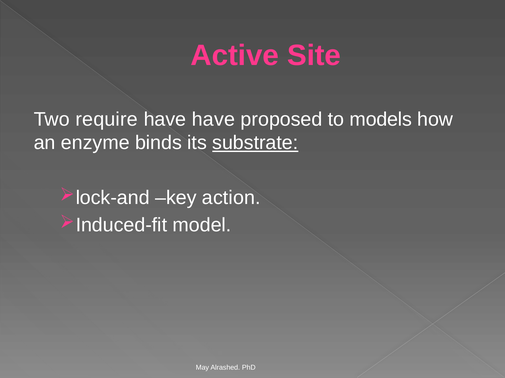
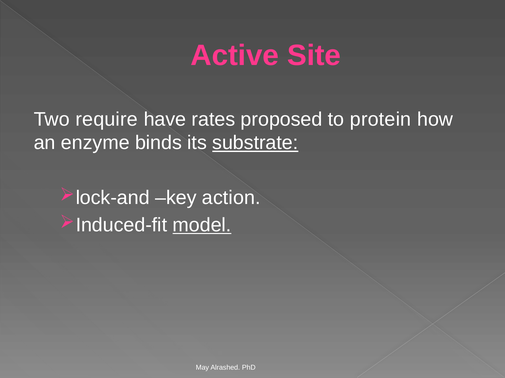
have have: have -> rates (213, 120)
models: models -> protein (381, 120)
model underline: none -> present (202, 225)
